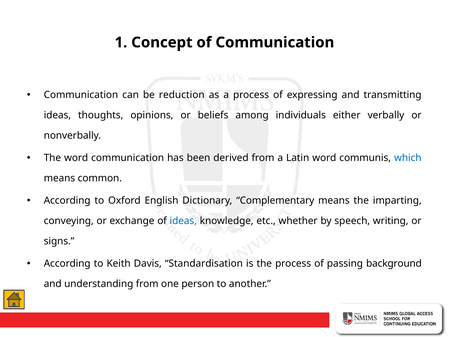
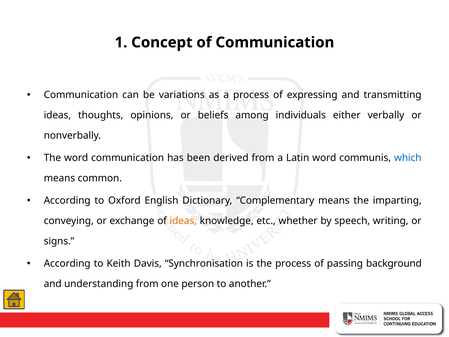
reduction: reduction -> variations (182, 95)
ideas colour: blue -> orange (183, 221)
Standardisation: Standardisation -> Synchronisation (204, 263)
